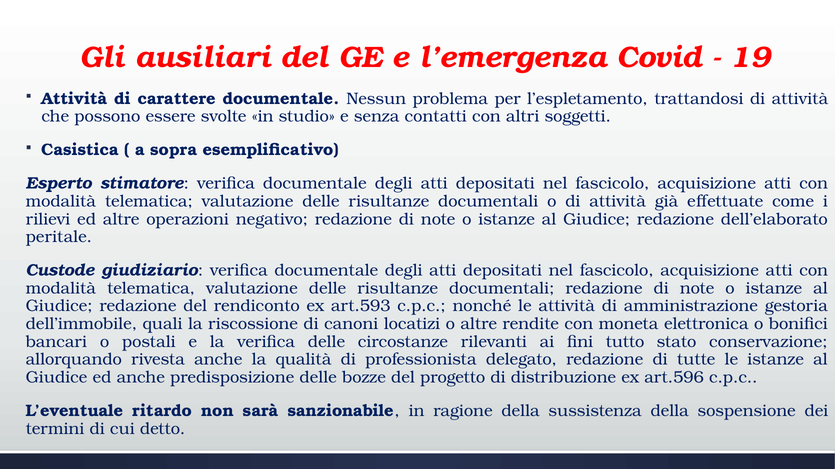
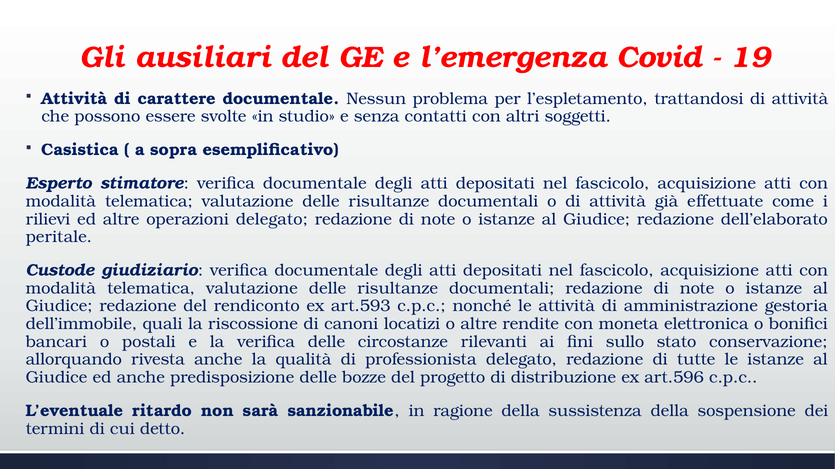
operazioni negativo: negativo -> delegato (272, 219)
tutto: tutto -> sullo (625, 342)
